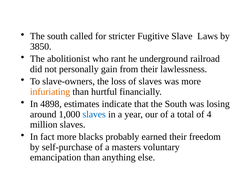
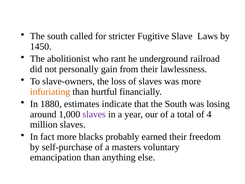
3850: 3850 -> 1450 (41, 46)
4898: 4898 -> 1880 (51, 104)
slaves colour: blue -> purple (94, 114)
